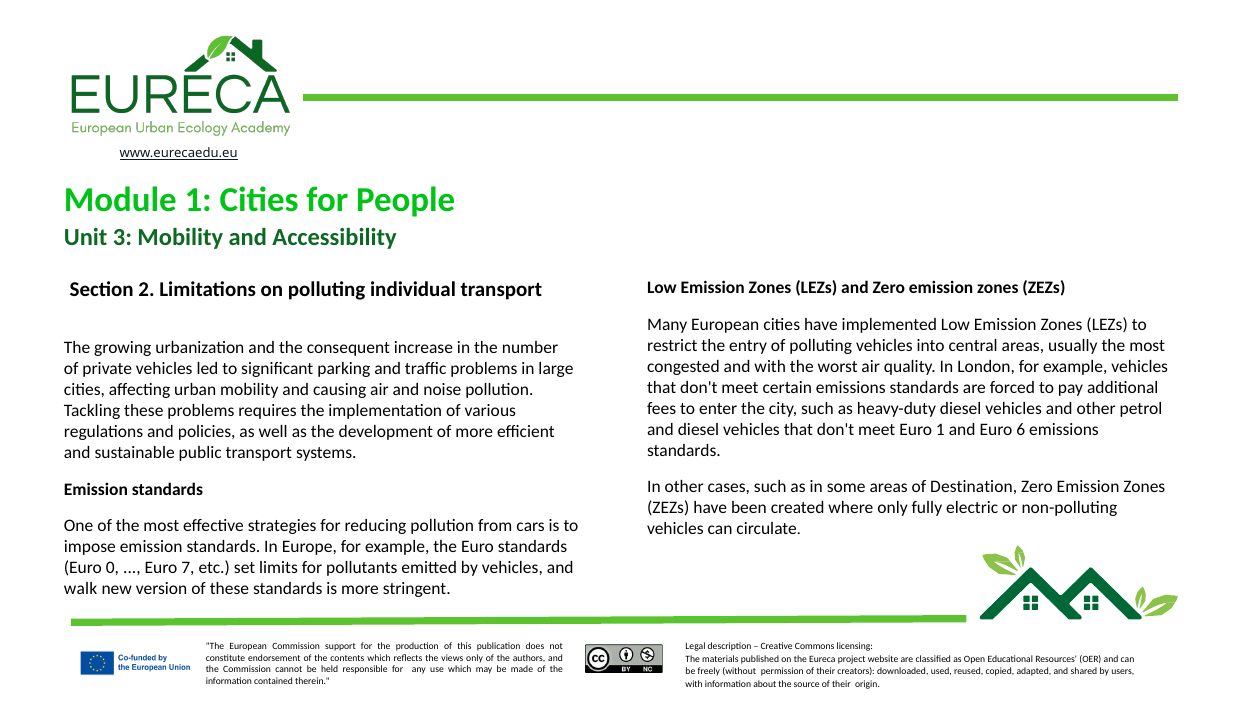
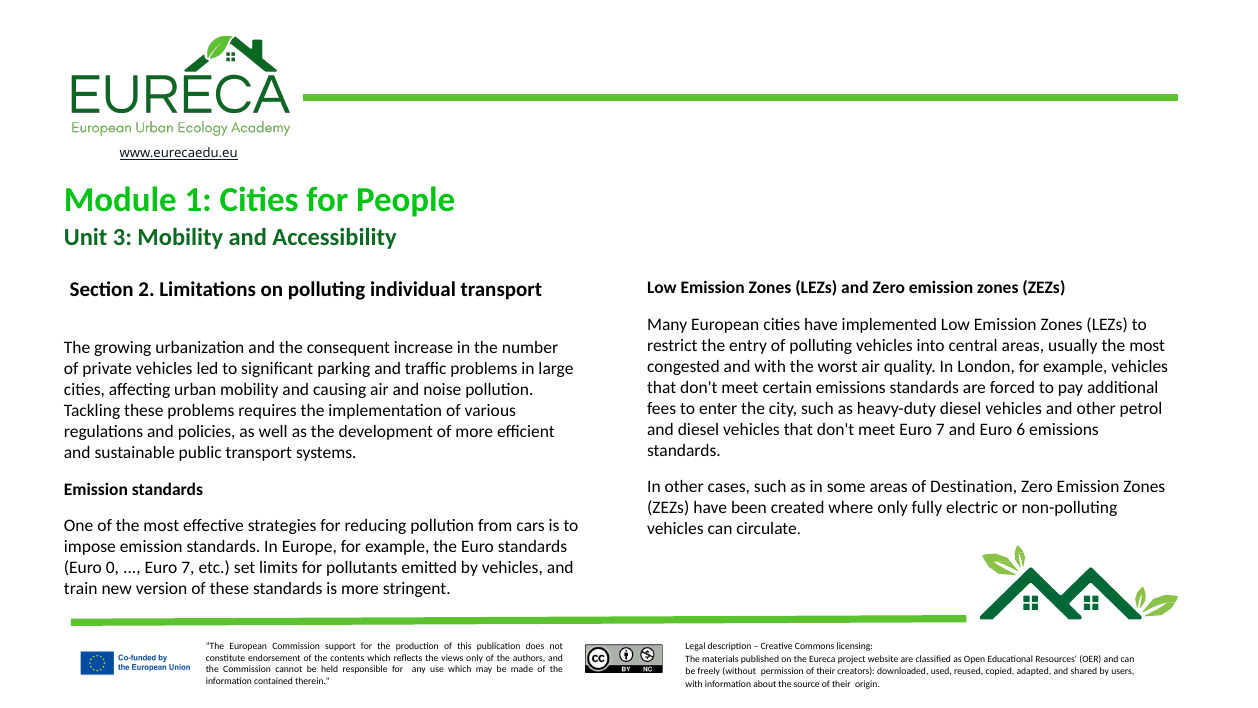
meet Euro 1: 1 -> 7 (940, 429)
walk: walk -> train (81, 589)
